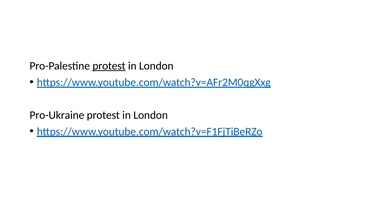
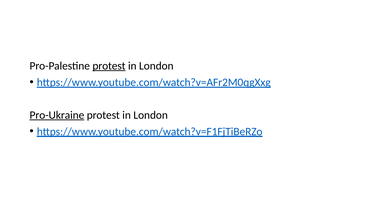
Pro-Ukraine underline: none -> present (57, 115)
